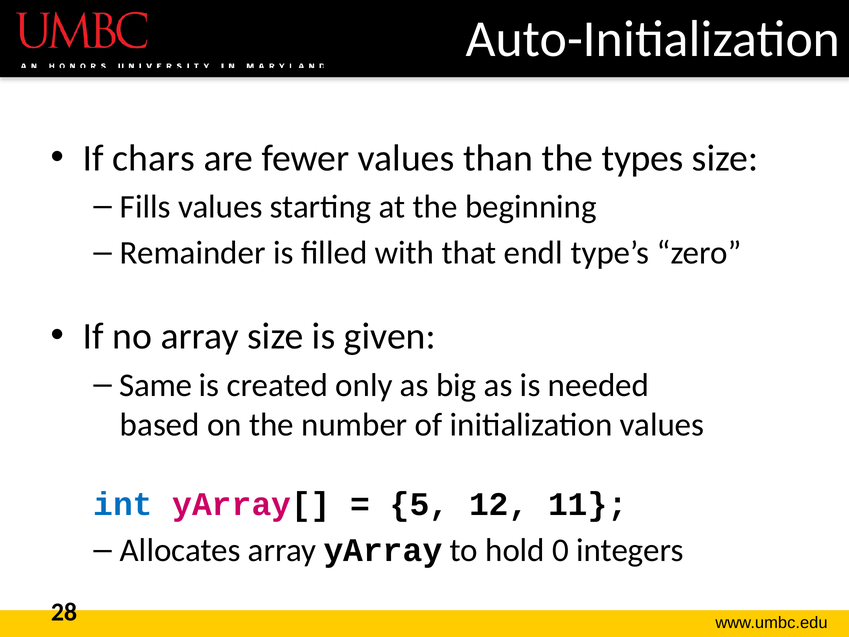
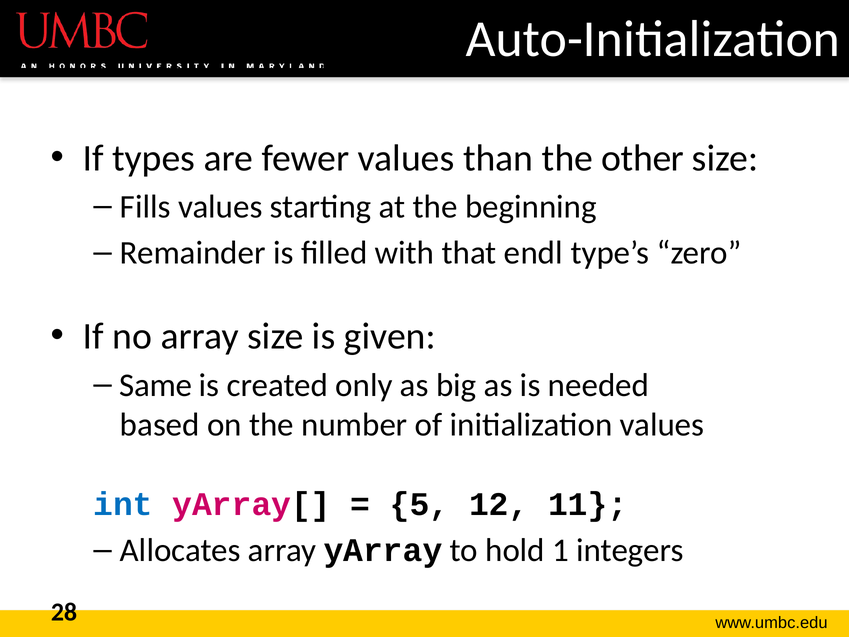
chars: chars -> types (154, 158)
types: types -> other (643, 158)
0: 0 -> 1 (561, 550)
